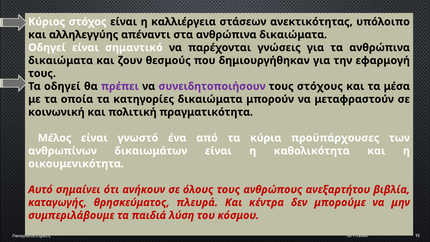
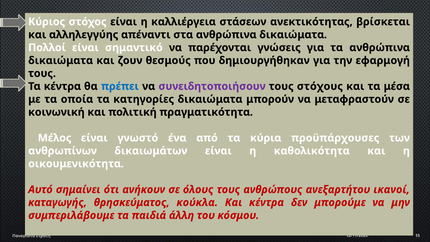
υπόλοιπο: υπόλοιπο -> βρίσκεται (383, 22)
Οδηγεί: Οδηγεί -> Πολλοί (47, 48)
Τα οδηγεί: οδηγεί -> κέντρα (62, 86)
πρέπει colour: purple -> blue (120, 86)
βιβλία: βιβλία -> ικανοί (392, 189)
πλευρά: πλευρά -> κούκλα (197, 202)
λύση: λύση -> άλλη (182, 215)
